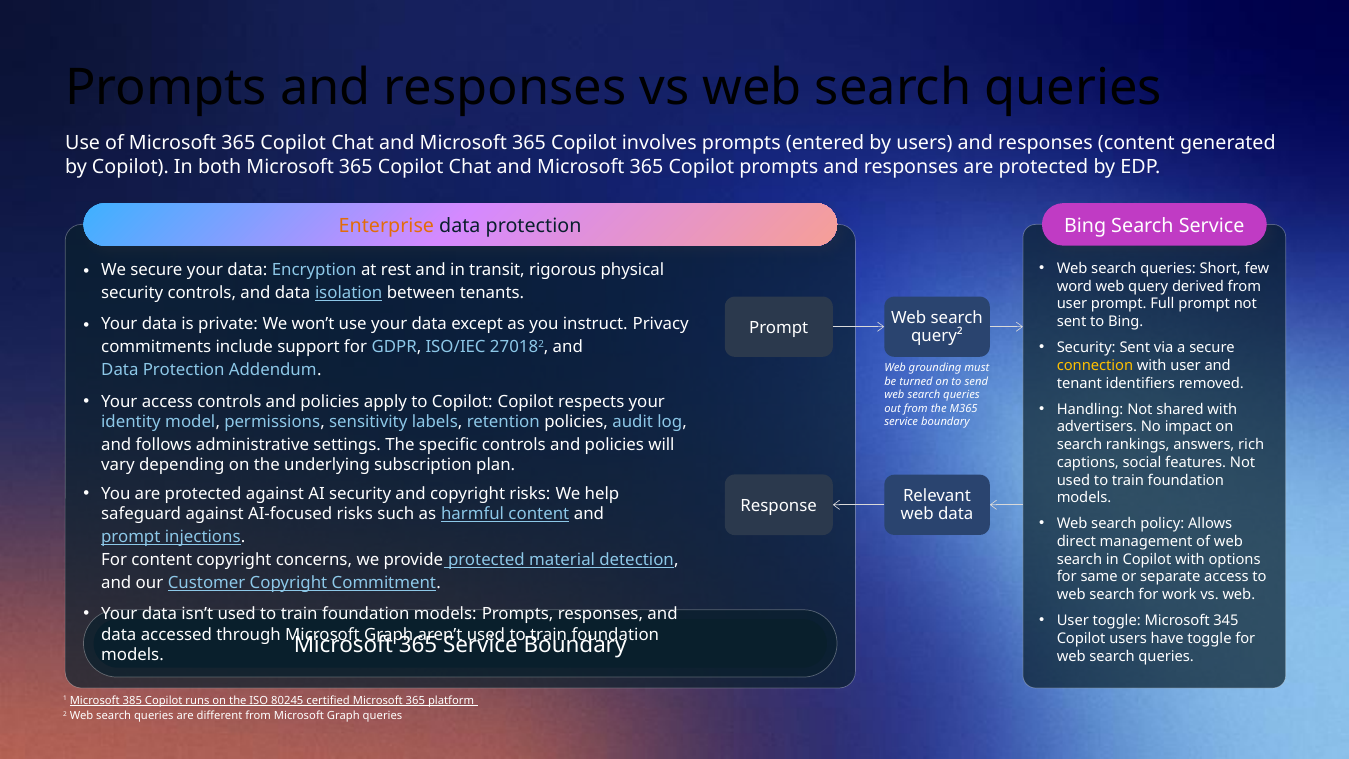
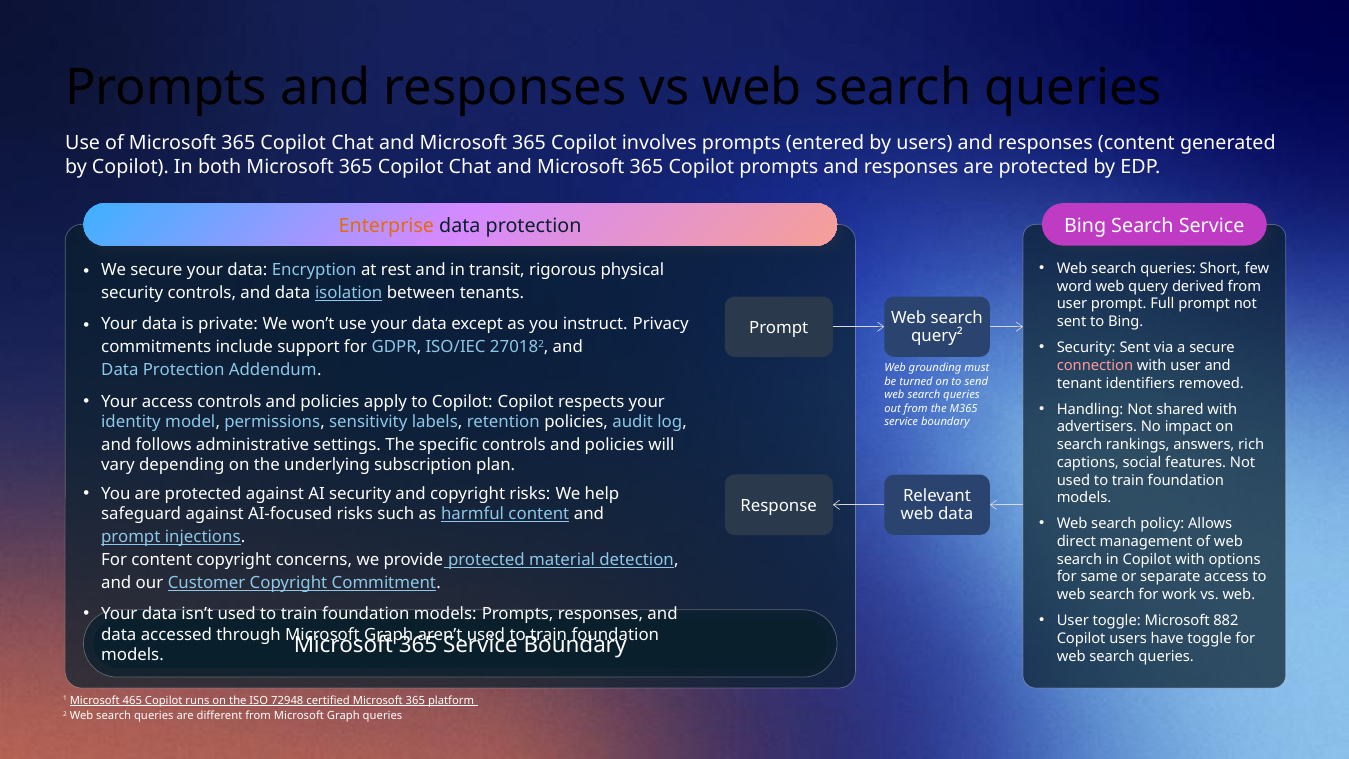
connection colour: yellow -> pink (1095, 365)
345: 345 -> 882 (1226, 621)
385: 385 -> 465 (132, 700)
80245: 80245 -> 72948 (287, 700)
